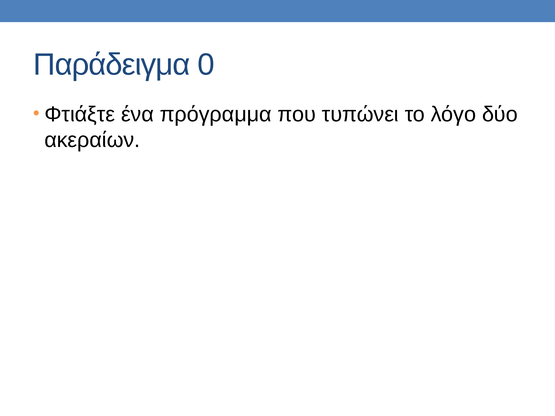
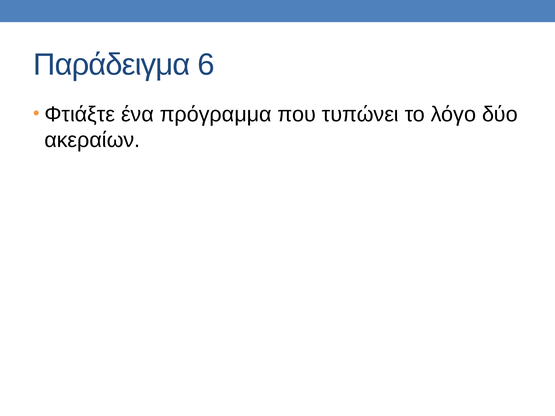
0: 0 -> 6 (206, 65)
